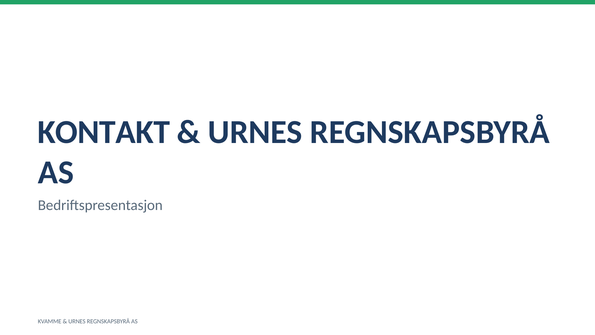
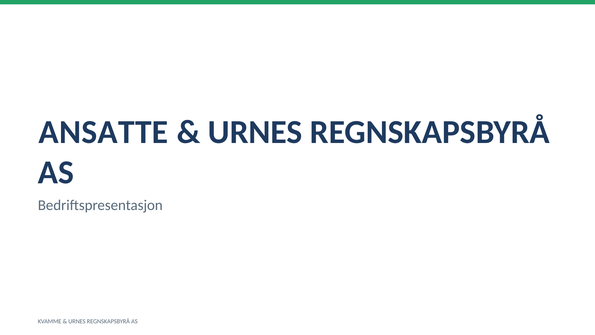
KONTAKT: KONTAKT -> ANSATTE (103, 132)
